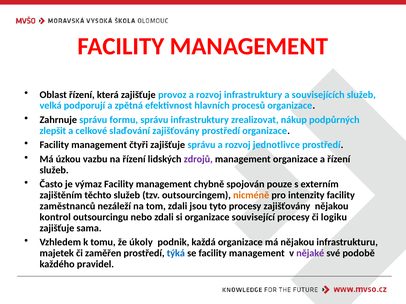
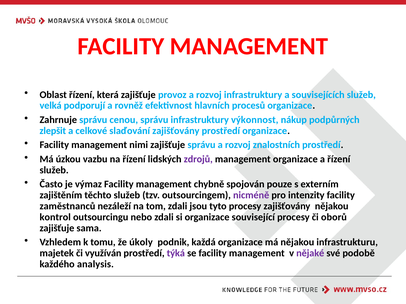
zpětná: zpětná -> rovněž (129, 106)
formu: formu -> cenou (124, 120)
zrealizovat: zrealizovat -> výkonnost (255, 120)
čtyři: čtyři -> nimi (139, 145)
jednotlivce: jednotlivce -> znalostních (276, 145)
nicméně colour: orange -> purple (251, 196)
logiku: logiku -> oborů (334, 217)
zaměřen: zaměřen -> využíván (103, 254)
týká colour: blue -> purple (176, 254)
pravidel: pravidel -> analysis (95, 265)
